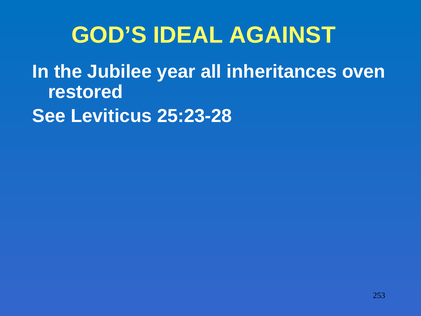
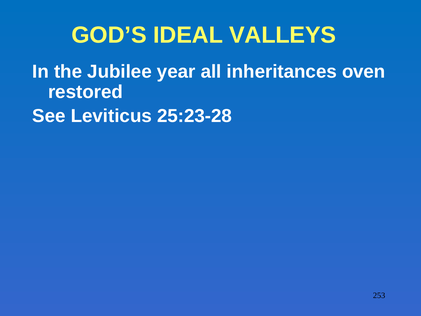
AGAINST: AGAINST -> VALLEYS (283, 35)
